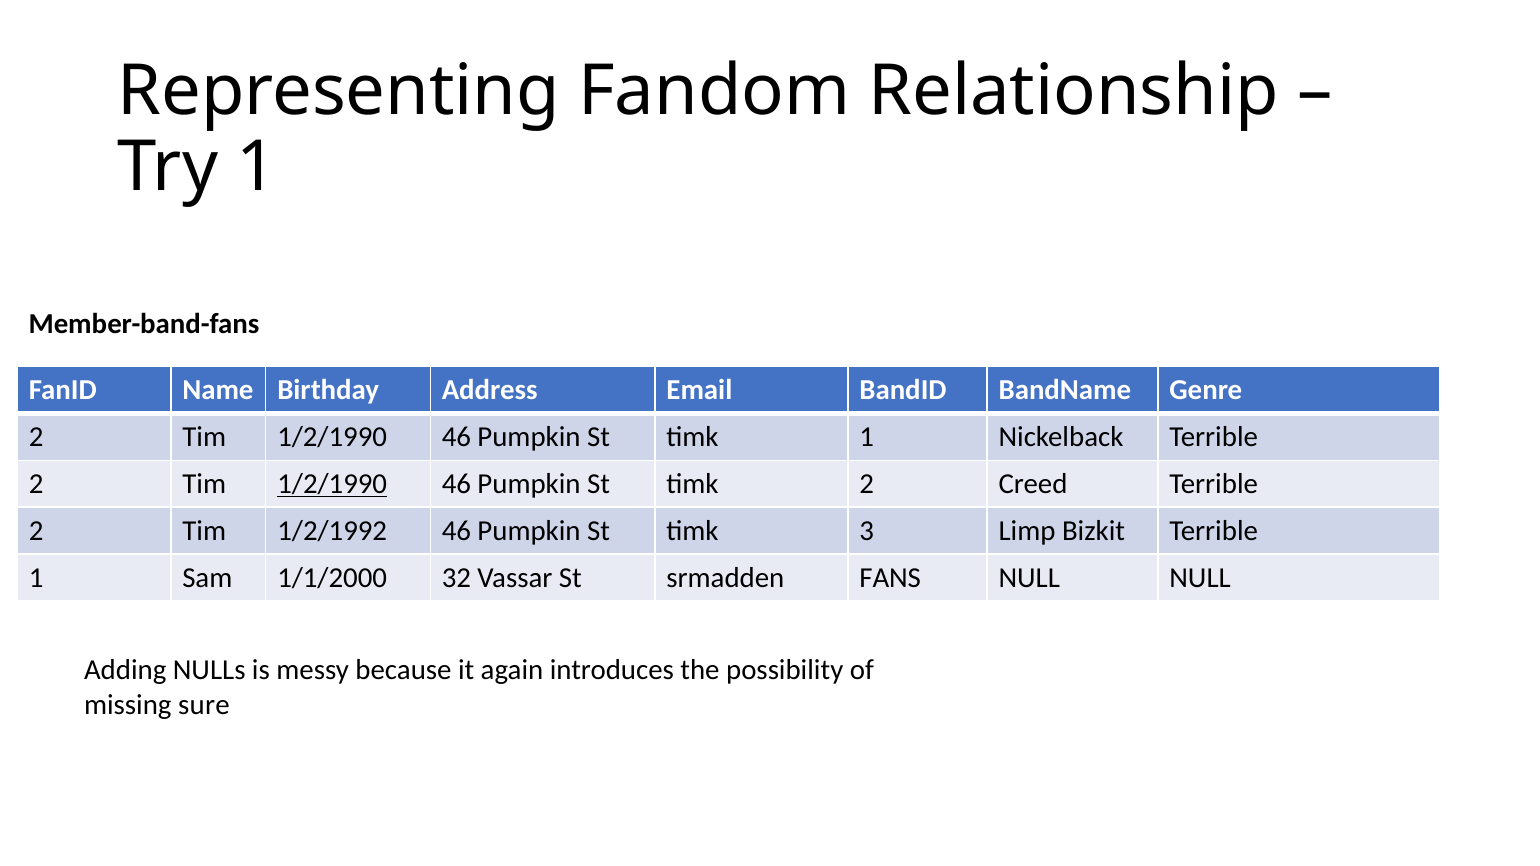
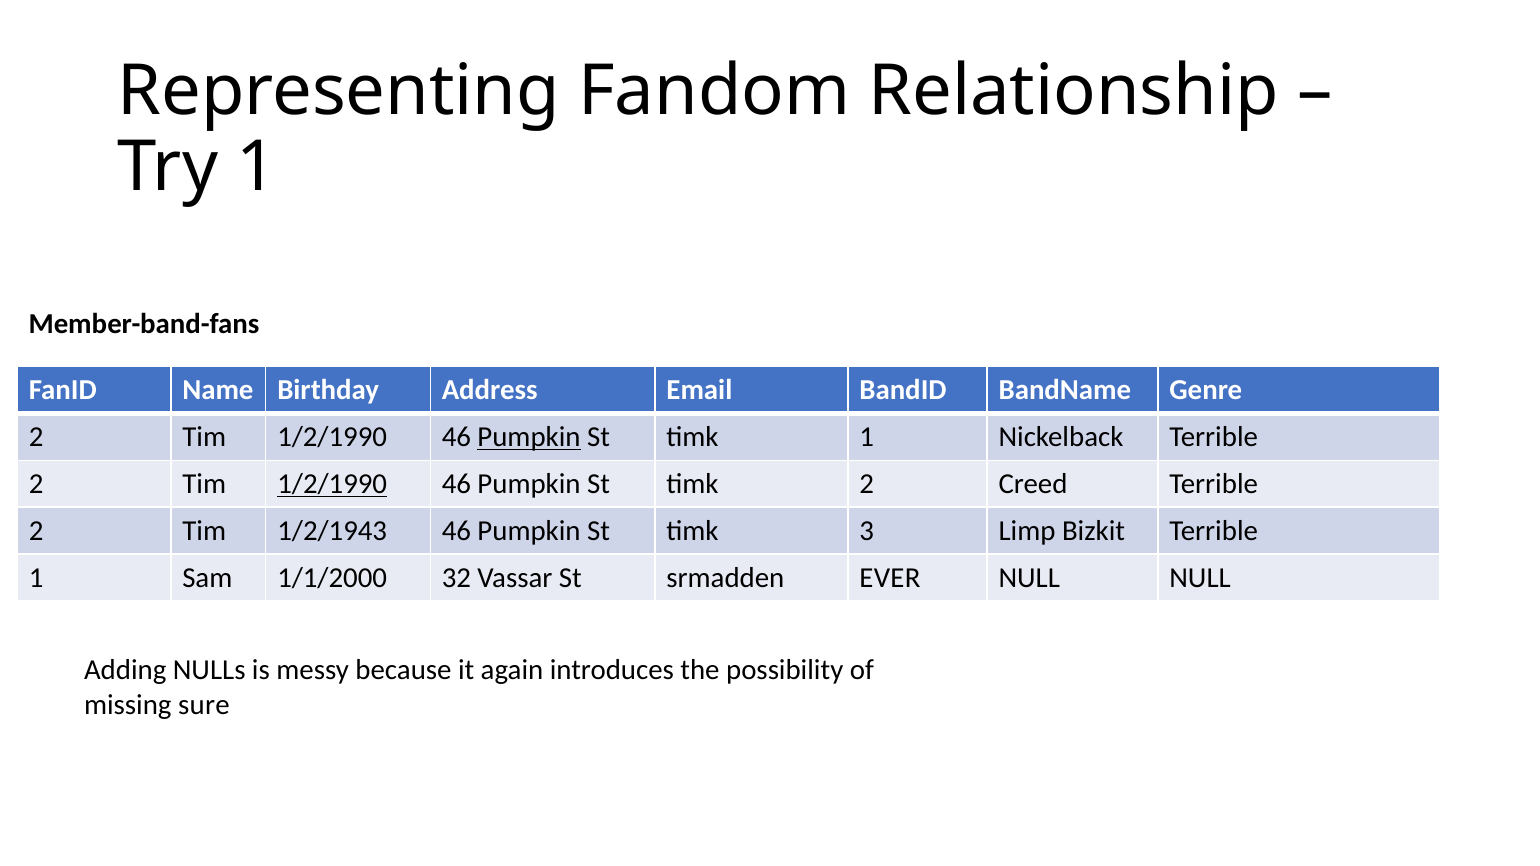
Pumpkin underline: none -> present (529, 437)
1/2/1992: 1/2/1992 -> 1/2/1943 (332, 531)
FANS: FANS -> EVER (890, 578)
